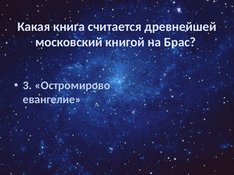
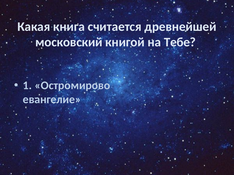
Брас: Брас -> Тебе (180, 42)
3: 3 -> 1 (27, 86)
